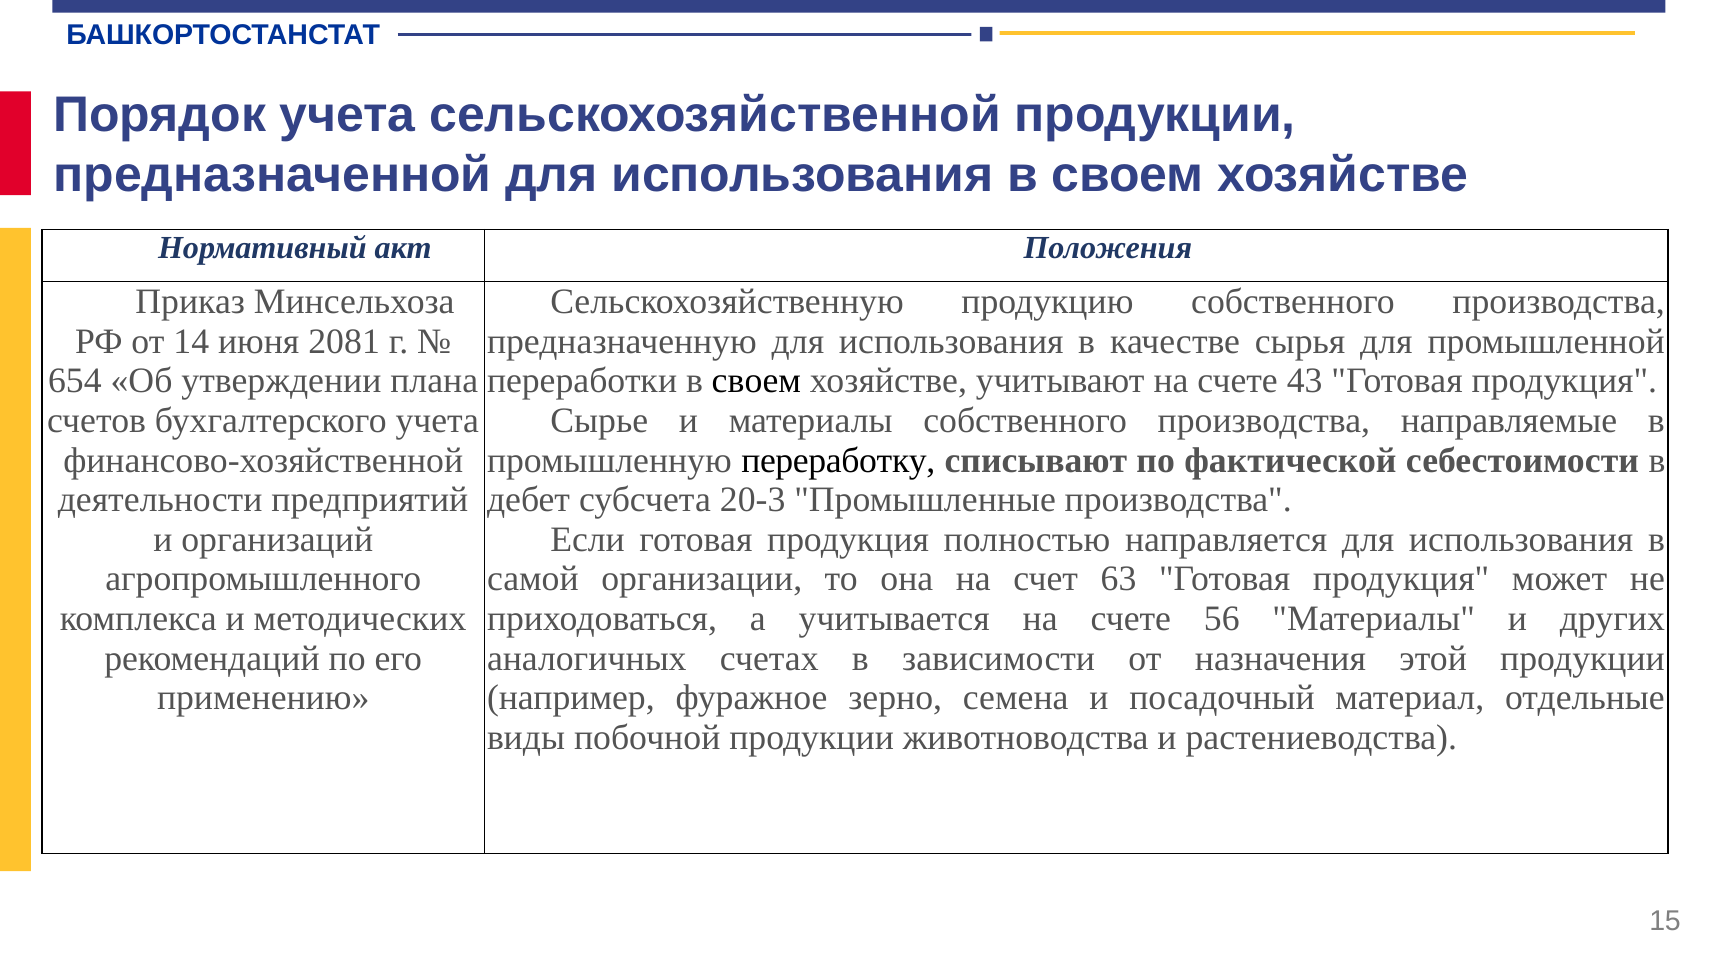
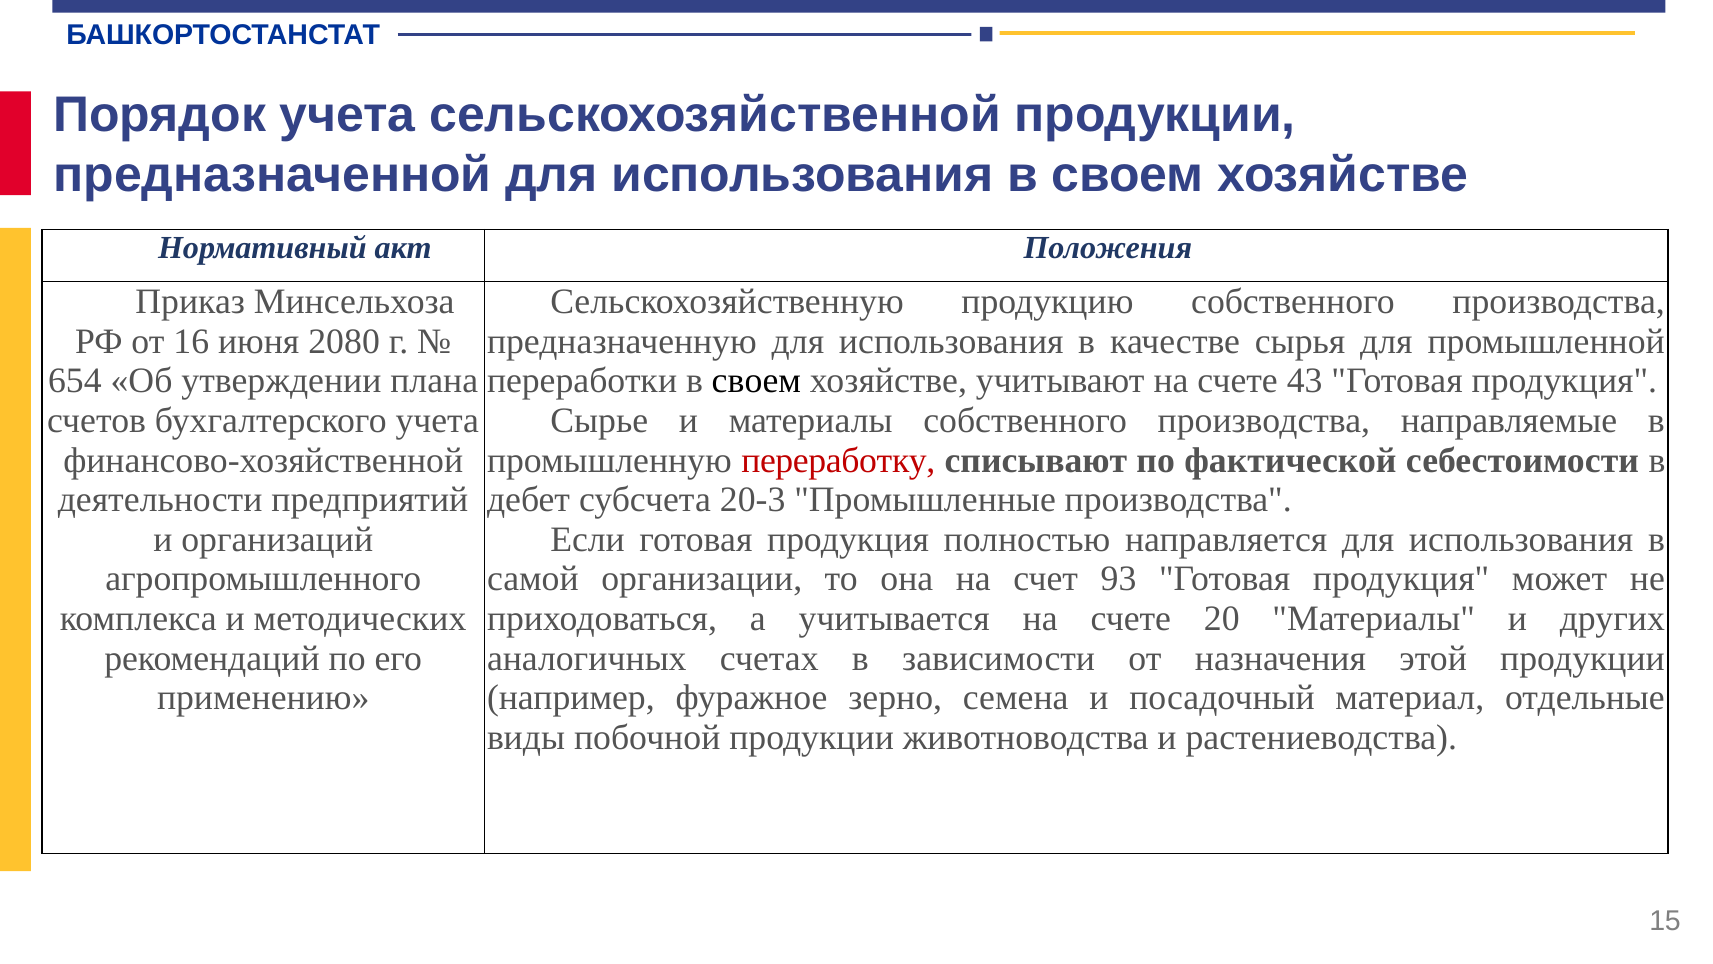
14: 14 -> 16 (191, 341)
2081: 2081 -> 2080 (344, 341)
переработку colour: black -> red (838, 460)
63: 63 -> 93 (1119, 579)
56: 56 -> 20 (1222, 618)
